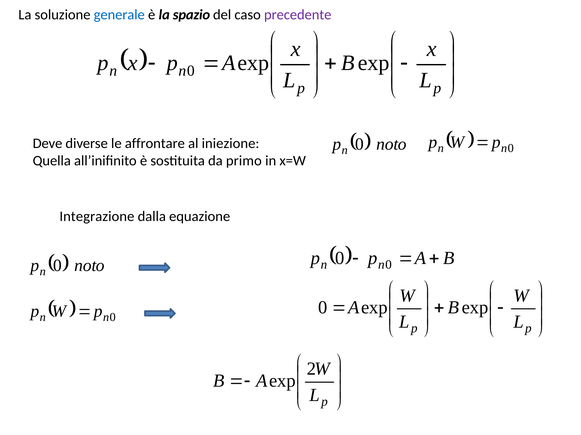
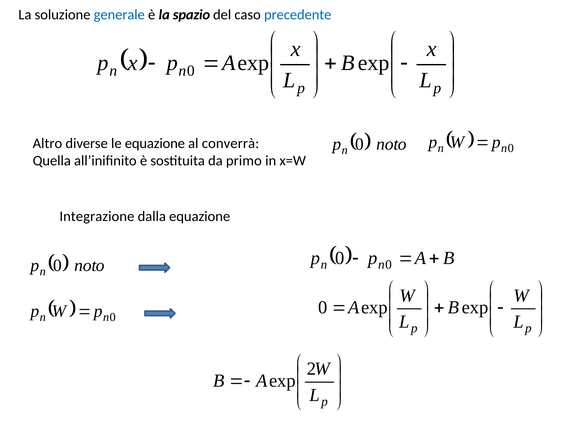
precedente colour: purple -> blue (298, 15)
Deve: Deve -> Altro (47, 144)
le affrontare: affrontare -> equazione (155, 144)
iniezione: iniezione -> converrà (230, 144)
